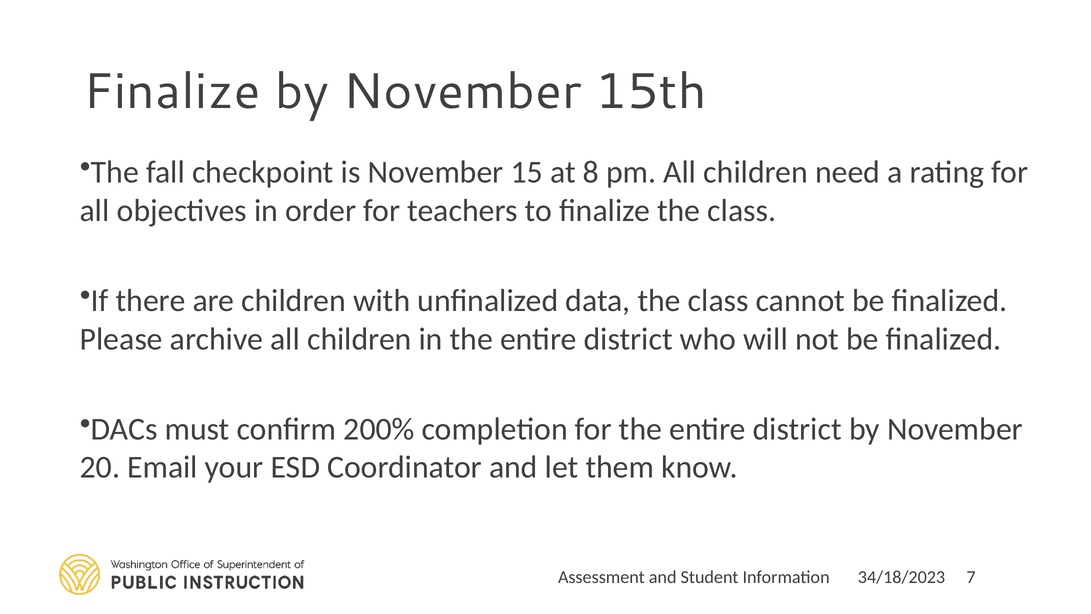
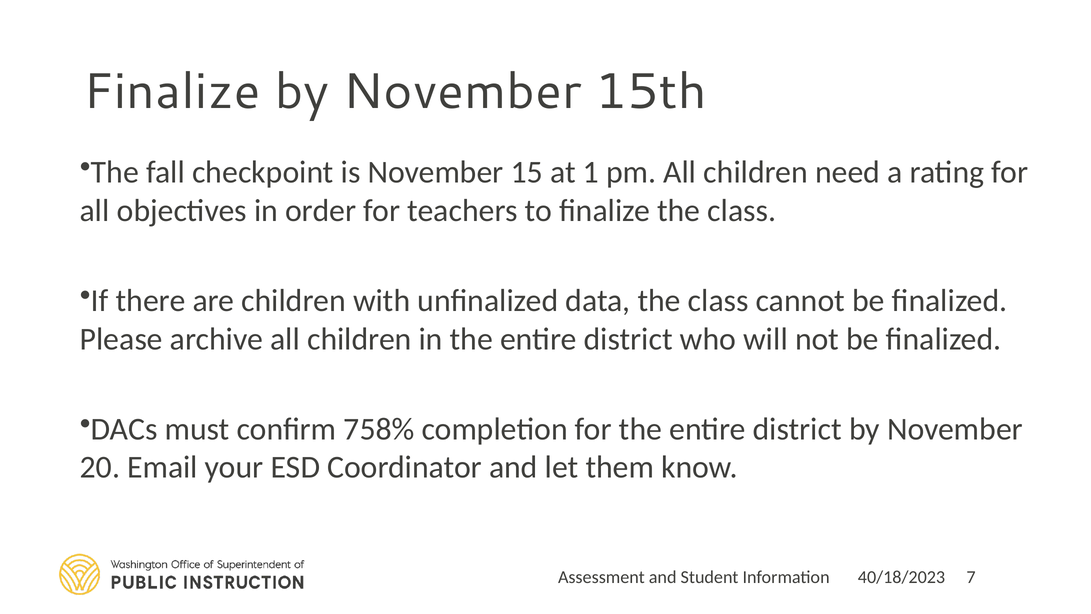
8: 8 -> 1 (591, 172)
200%: 200% -> 758% (379, 429)
34/18/2023: 34/18/2023 -> 40/18/2023 (902, 577)
